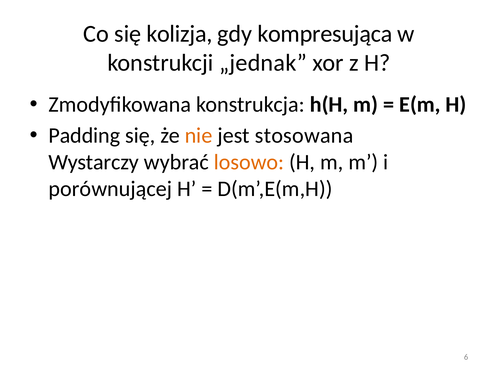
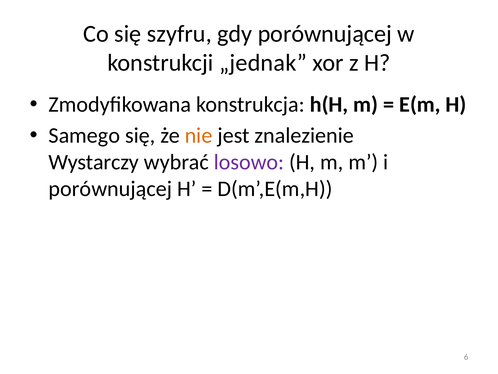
kolizja: kolizja -> szyfru (179, 34)
gdy kompresująca: kompresująca -> porównującej (325, 34)
Padding: Padding -> Samego (84, 135)
stosowana: stosowana -> znalezienie (304, 135)
losowo colour: orange -> purple (249, 162)
